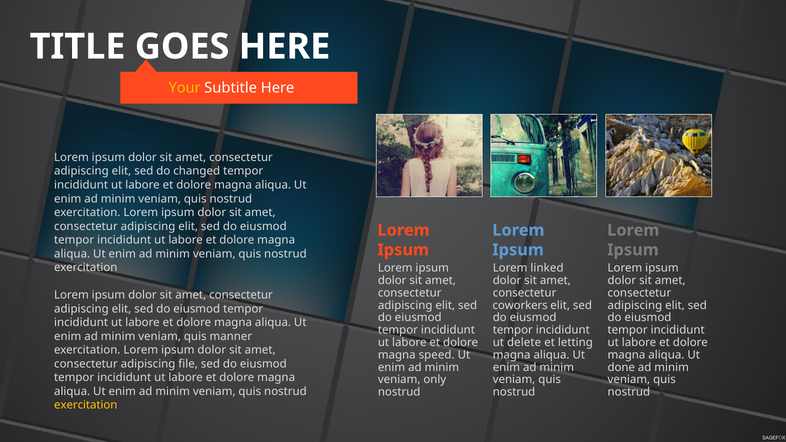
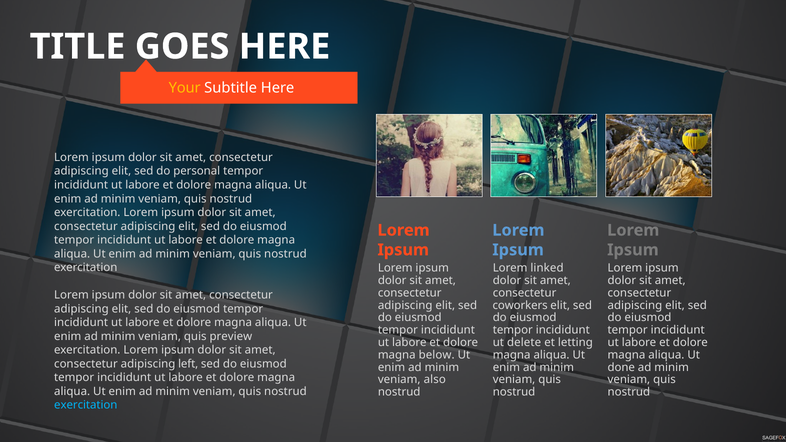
changed: changed -> personal (197, 171)
manner: manner -> preview (231, 336)
speed: speed -> below (437, 355)
file: file -> left (188, 364)
only: only -> also (435, 380)
exercitation colour: yellow -> light blue (86, 405)
